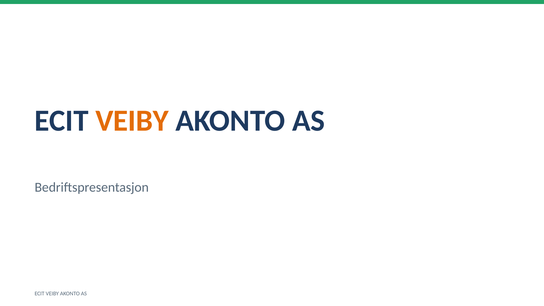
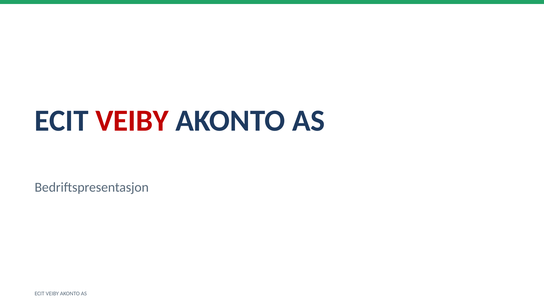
VEIBY colour: orange -> red (132, 121)
